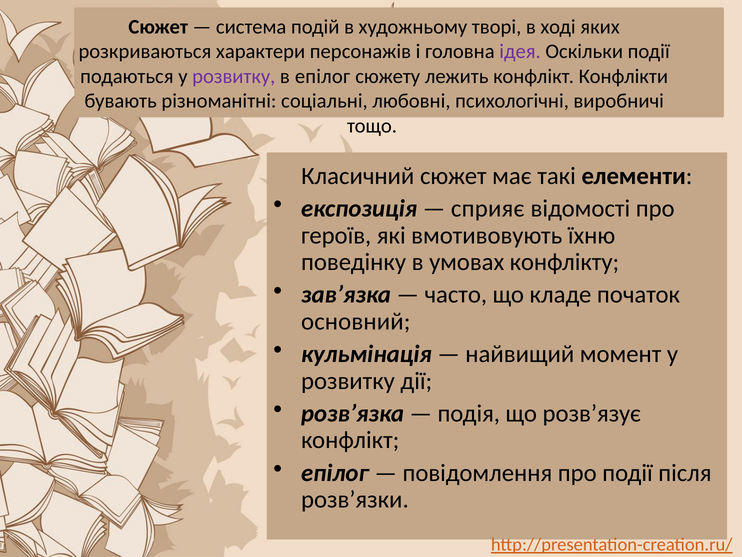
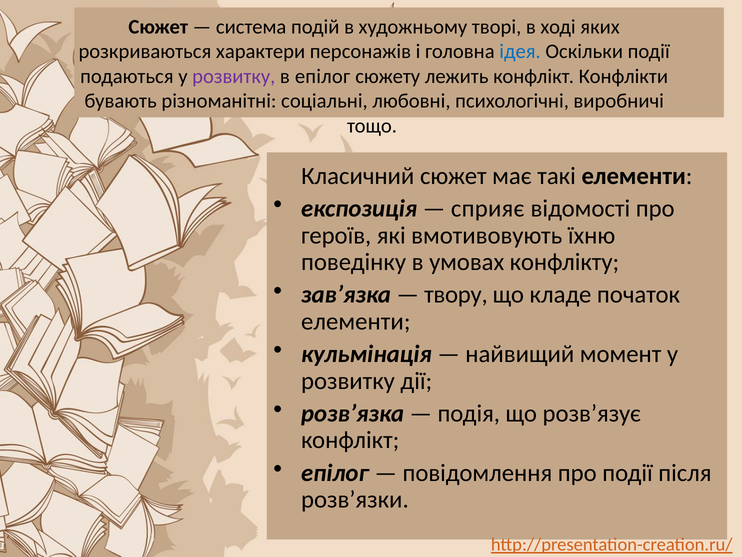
ідея colour: purple -> blue (520, 52)
часто: часто -> твору (456, 295)
основний: основний -> елементи (356, 321)
